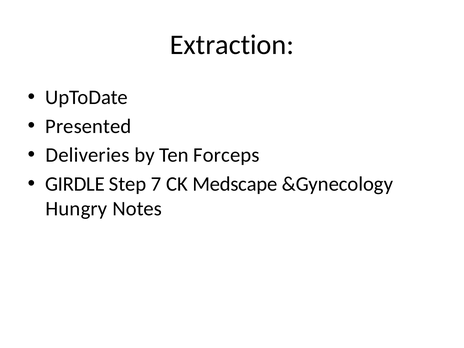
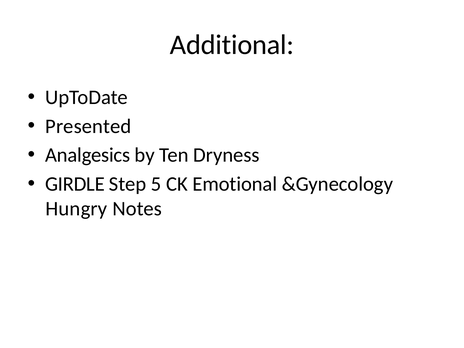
Extraction: Extraction -> Additional (232, 45)
Deliveries: Deliveries -> Analgesics (88, 155)
Forceps: Forceps -> Dryness (226, 155)
7: 7 -> 5 (156, 184)
Medscape: Medscape -> Emotional (235, 184)
